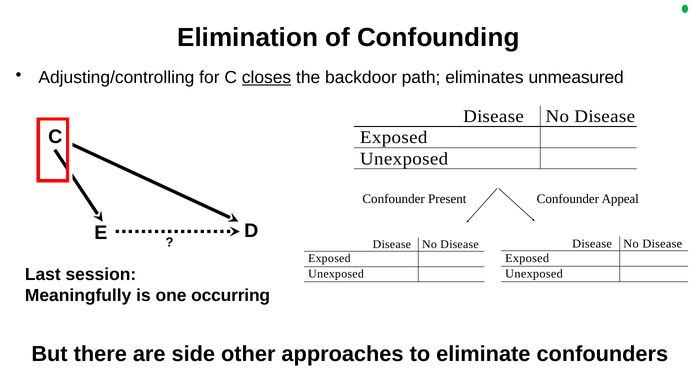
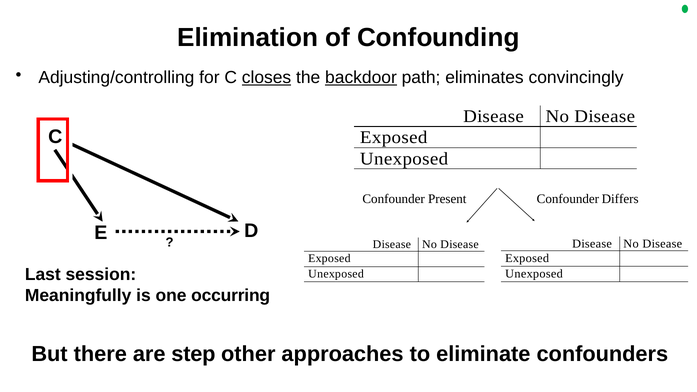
backdoor underline: none -> present (361, 78)
unmeasured: unmeasured -> convincingly (576, 78)
Appeal: Appeal -> Differs (620, 199)
side: side -> step (193, 354)
